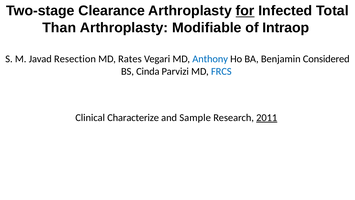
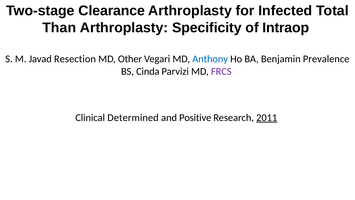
for underline: present -> none (245, 11)
Modifiable: Modifiable -> Specificity (207, 28)
Rates: Rates -> Other (130, 59)
Considered: Considered -> Prevalence (326, 59)
FRCS colour: blue -> purple (221, 71)
Characterize: Characterize -> Determined (133, 117)
Sample: Sample -> Positive (195, 117)
